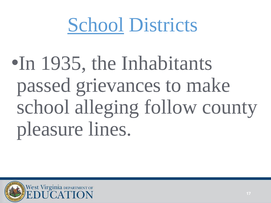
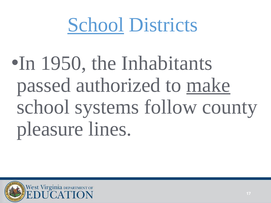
1935: 1935 -> 1950 (63, 63)
grievances: grievances -> authorized (118, 85)
make underline: none -> present (208, 85)
alleging: alleging -> systems (107, 107)
